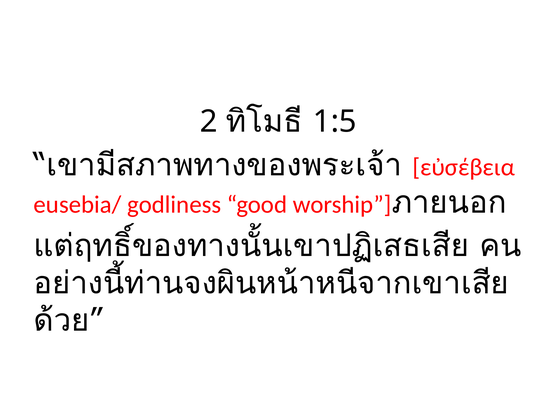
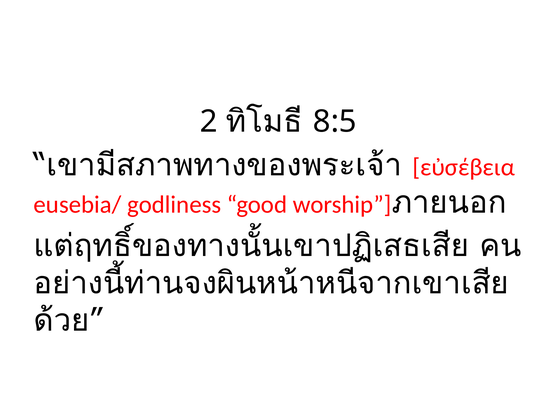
1:5: 1:5 -> 8:5 (335, 122)
